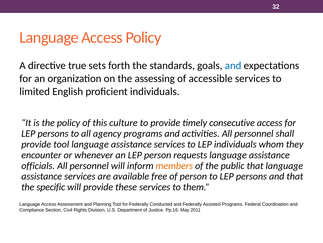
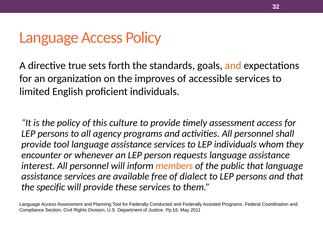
and colour: blue -> orange (233, 65)
assessing: assessing -> improves (155, 78)
timely consecutive: consecutive -> assessment (232, 123)
officials: officials -> interest (38, 165)
of person: person -> dialect (193, 176)
